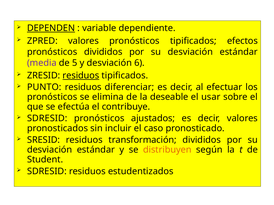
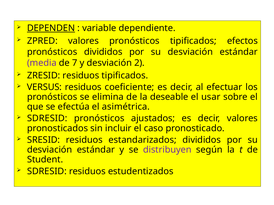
5: 5 -> 7 (75, 63)
6: 6 -> 2 (139, 63)
residuos underline: present -> none (81, 76)
PUNTO: PUNTO -> VERSUS (44, 87)
diferenciar: diferenciar -> coeficiente (130, 87)
contribuye: contribuye -> asimétrica (126, 107)
transformación: transformación -> estandarizados (143, 140)
distribuyen colour: orange -> purple (167, 150)
